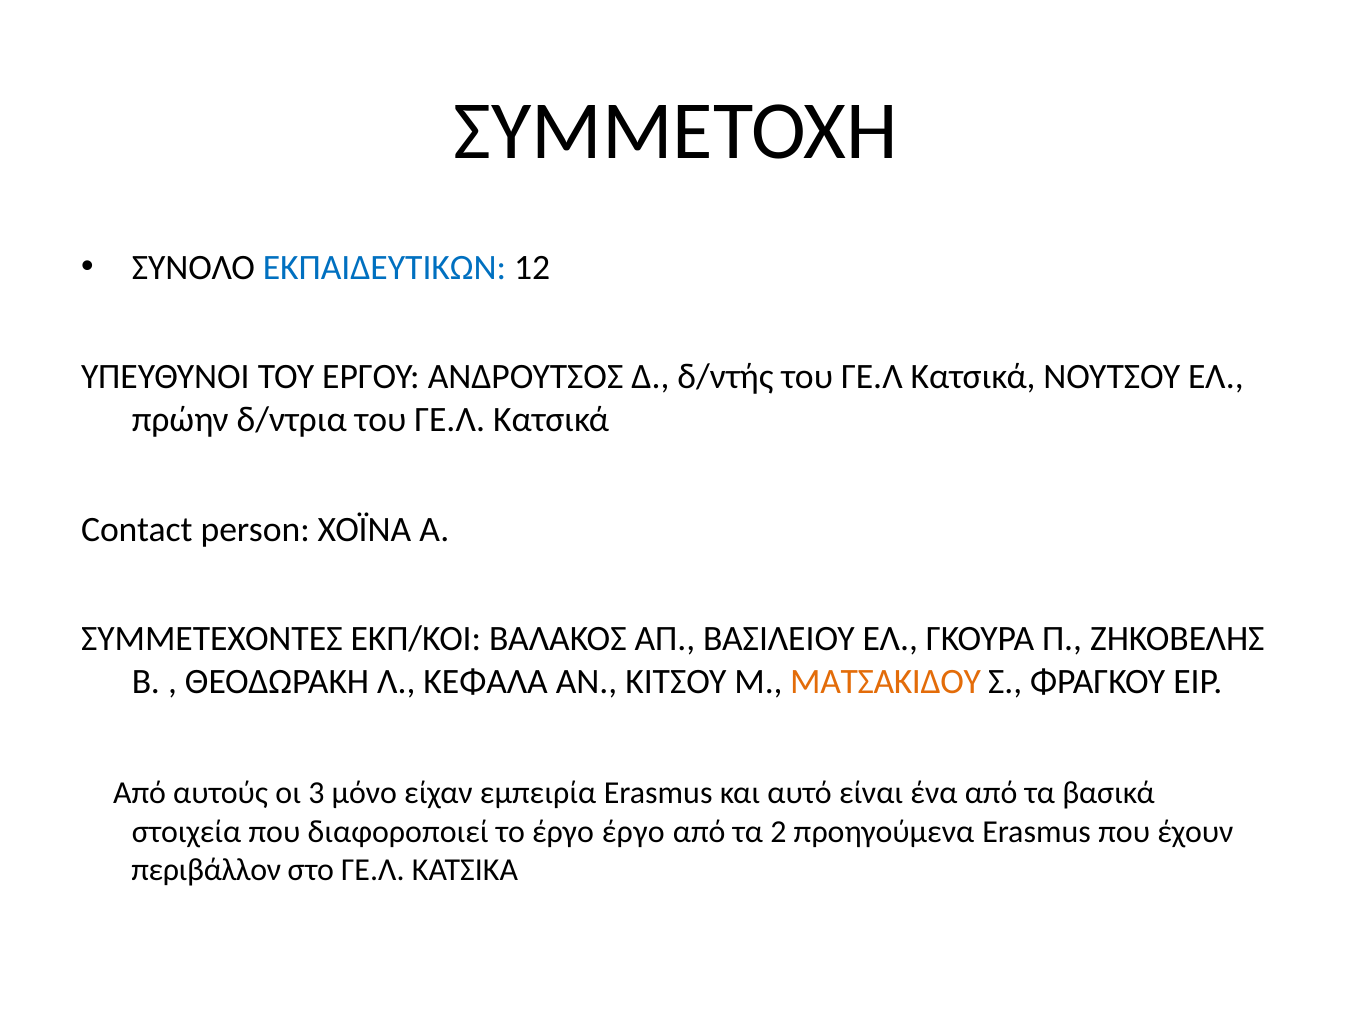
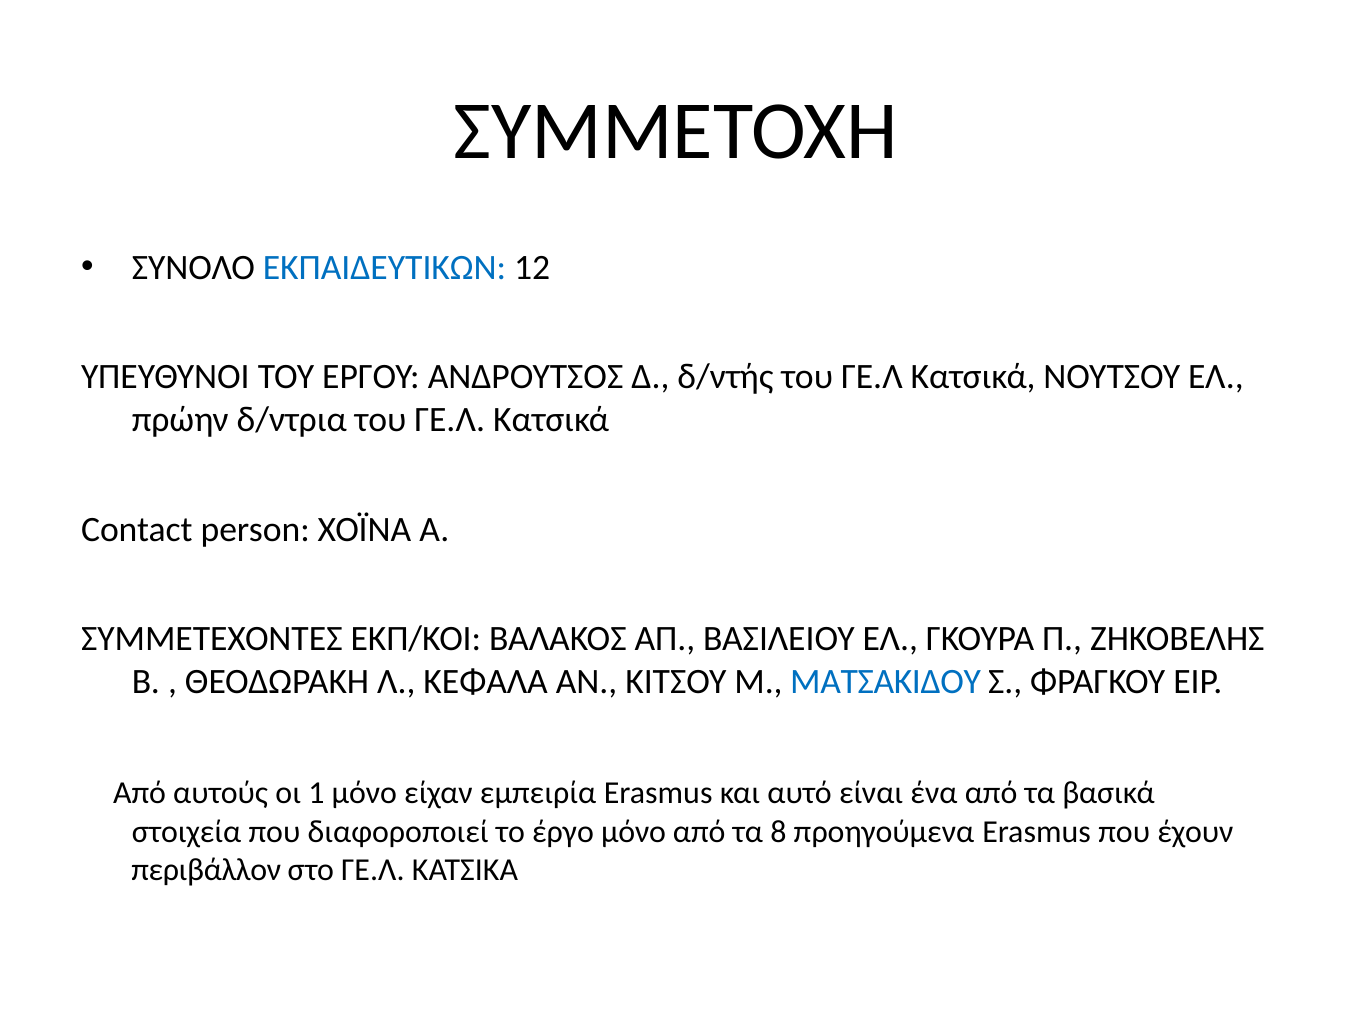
ΜΑΤΣΑΚΙΔΟΥ colour: orange -> blue (886, 682)
3: 3 -> 1 (316, 793)
έργο έργο: έργο -> μόνο (634, 832)
2: 2 -> 8 (778, 832)
